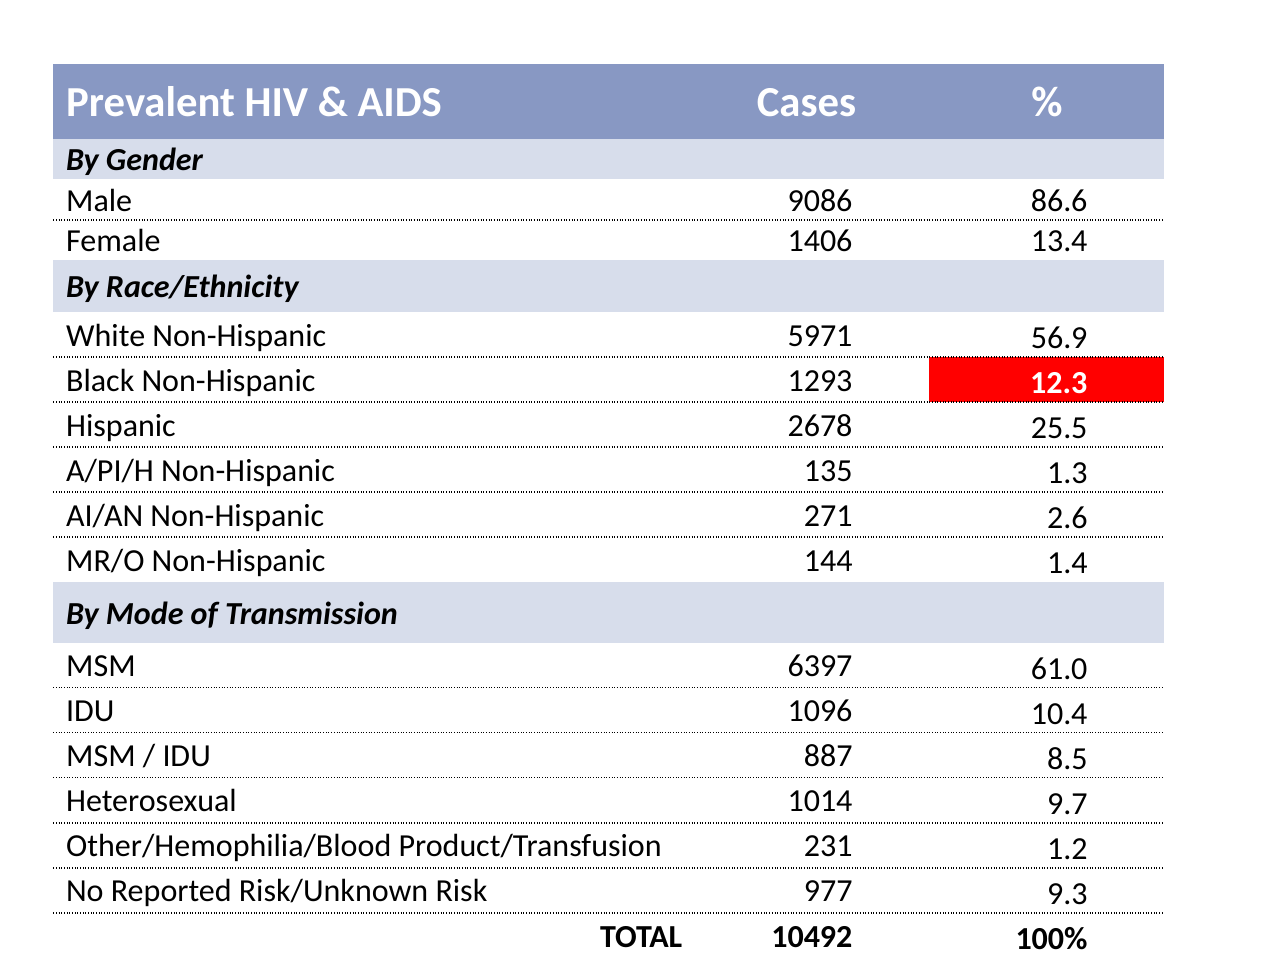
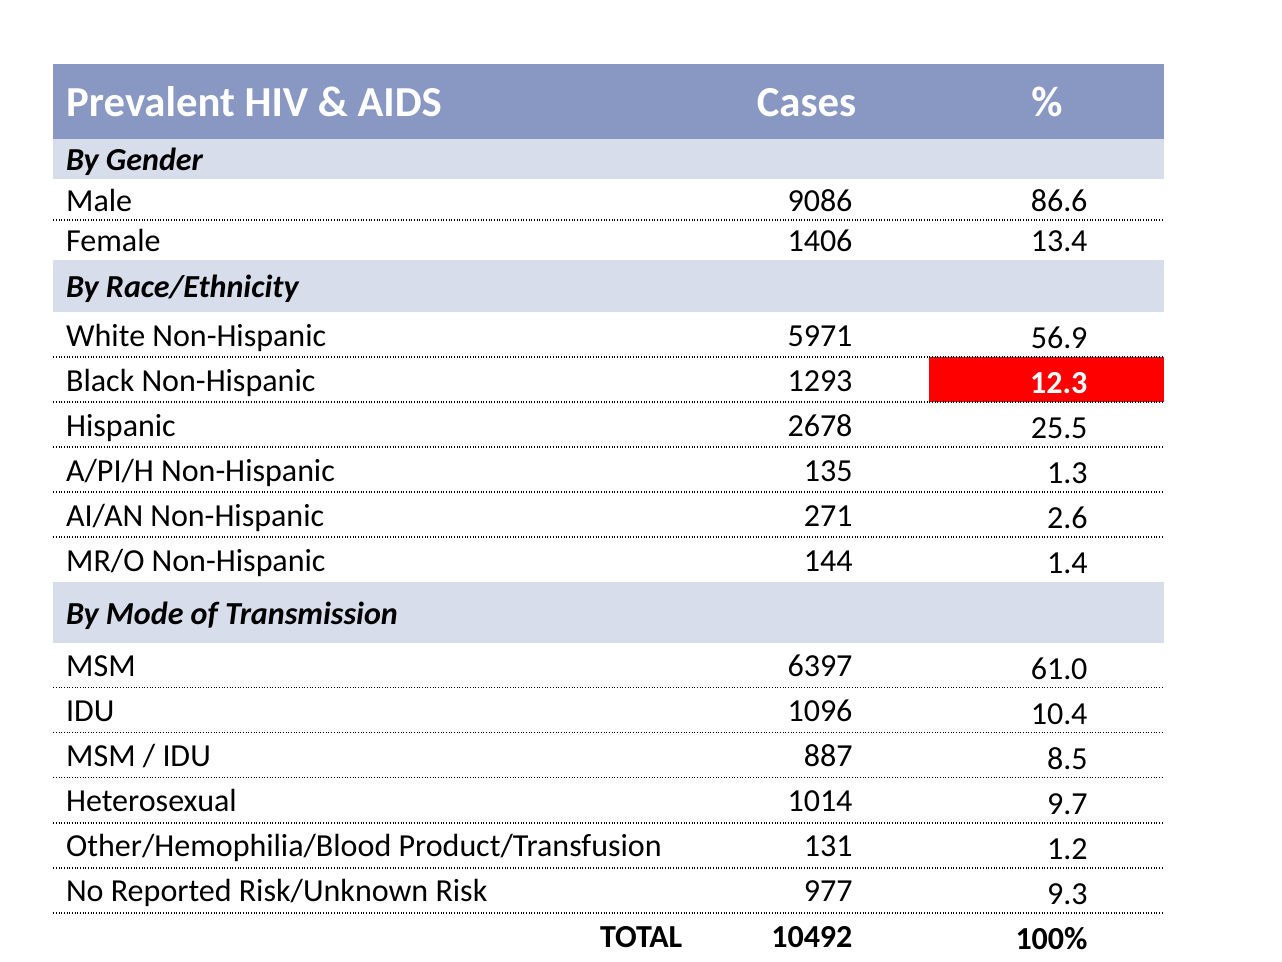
231: 231 -> 131 (828, 846)
